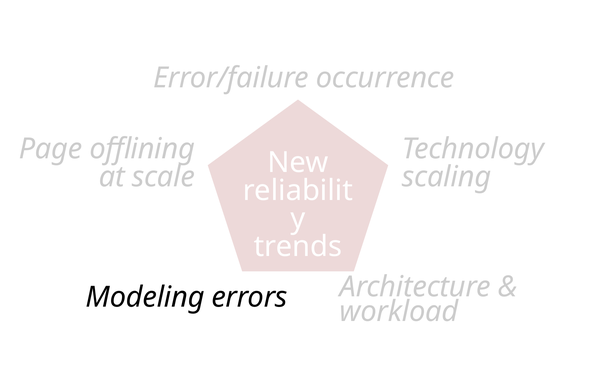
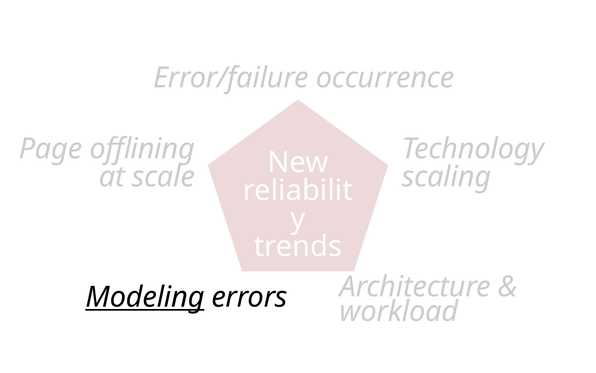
Modeling underline: none -> present (145, 297)
